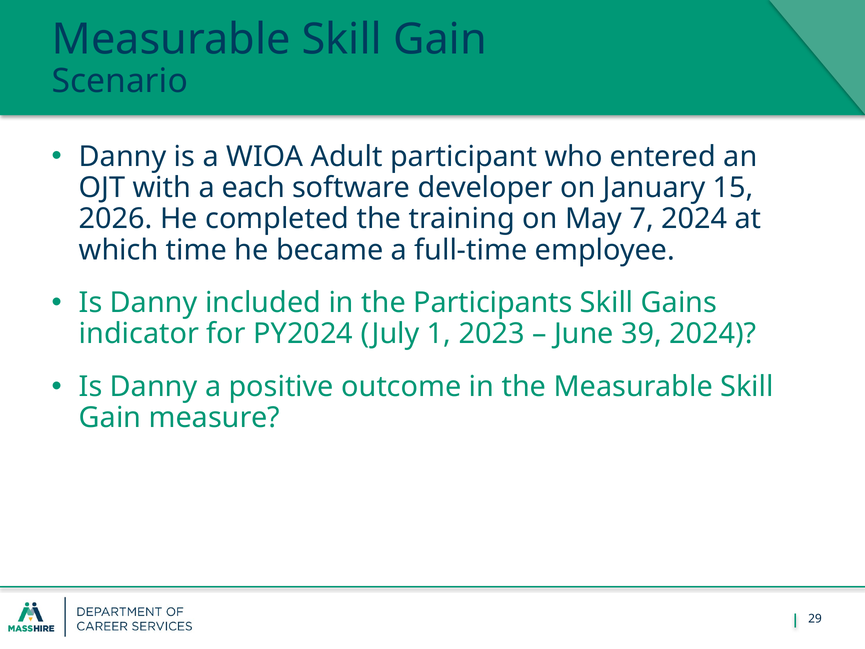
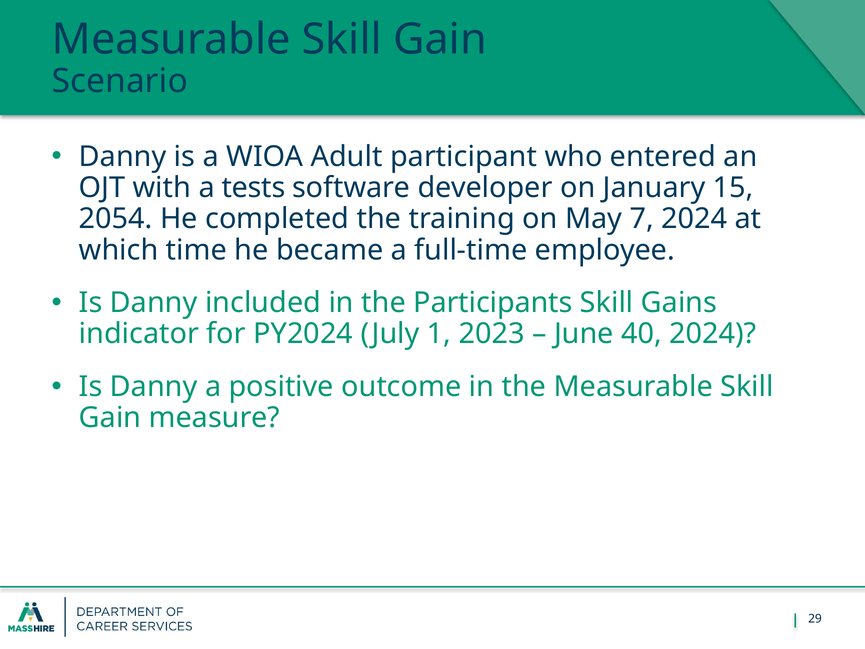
each: each -> tests (254, 188)
2026: 2026 -> 2054 (116, 219)
39: 39 -> 40 (642, 334)
